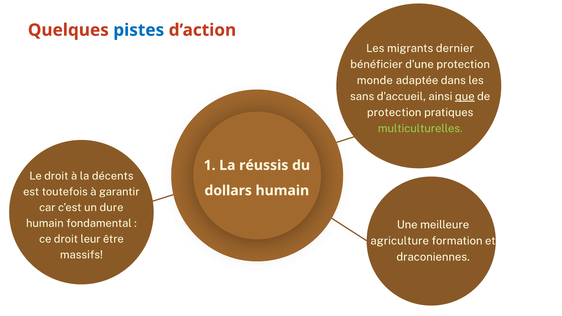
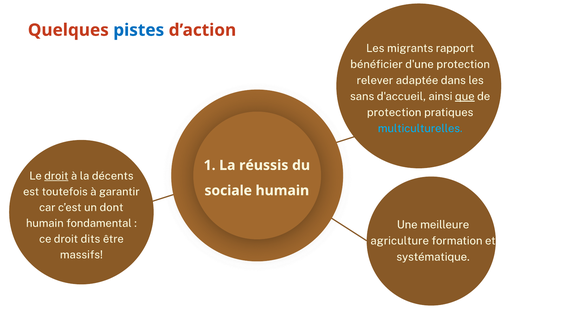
dernier: dernier -> rapport (455, 48)
monde: monde -> relever (375, 80)
multiculturelles colour: light green -> light blue (420, 128)
droit underline: none -> present (56, 176)
dollars: dollars -> sociale (228, 191)
dure: dure -> dont (112, 208)
leur: leur -> dits (90, 239)
draconiennes: draconiennes -> systématique (433, 257)
